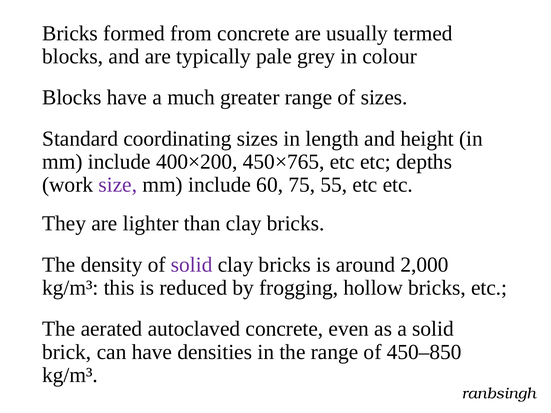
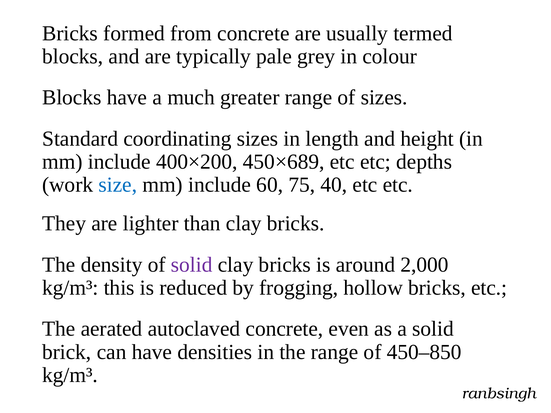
450×765: 450×765 -> 450×689 (284, 162)
size colour: purple -> blue (118, 185)
55: 55 -> 40 (334, 185)
